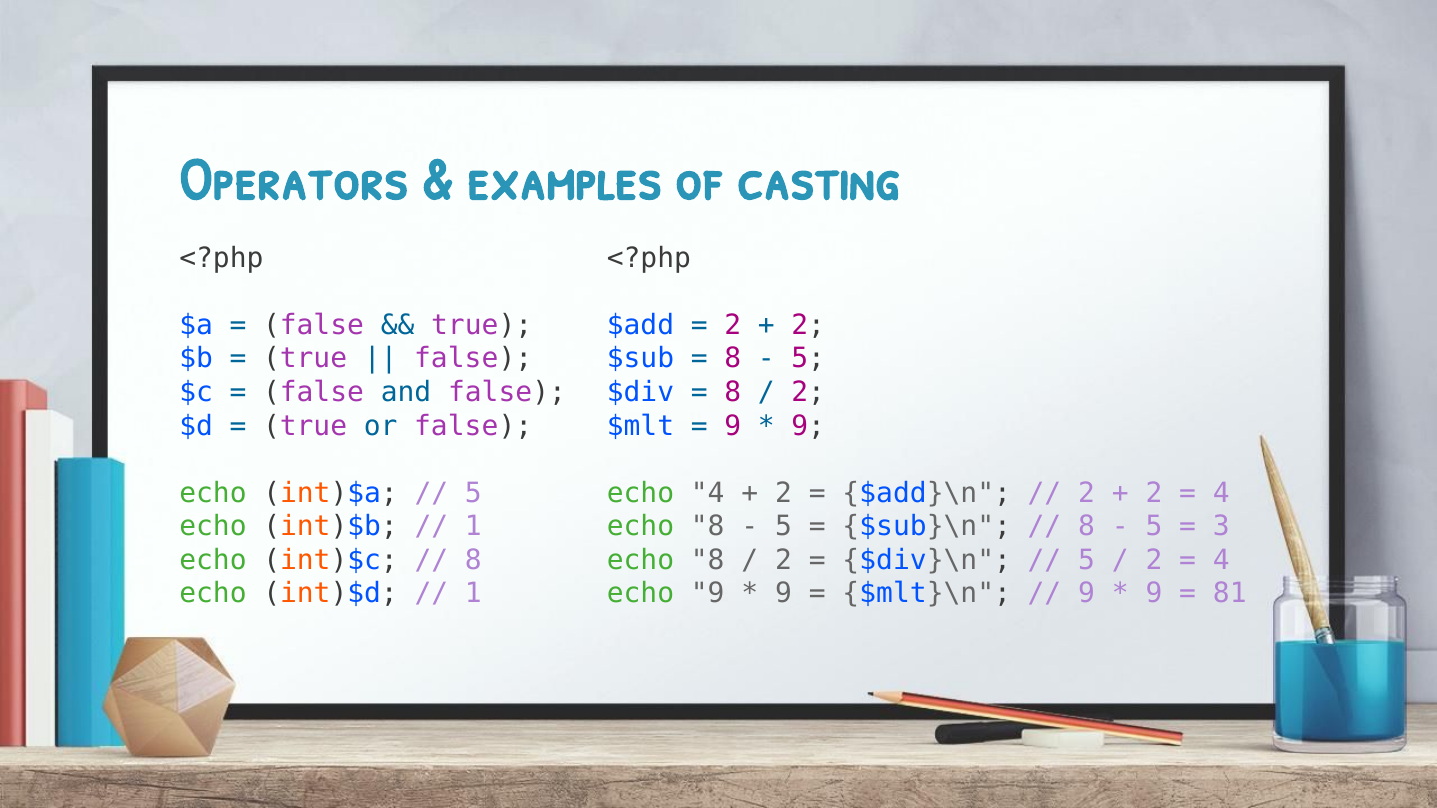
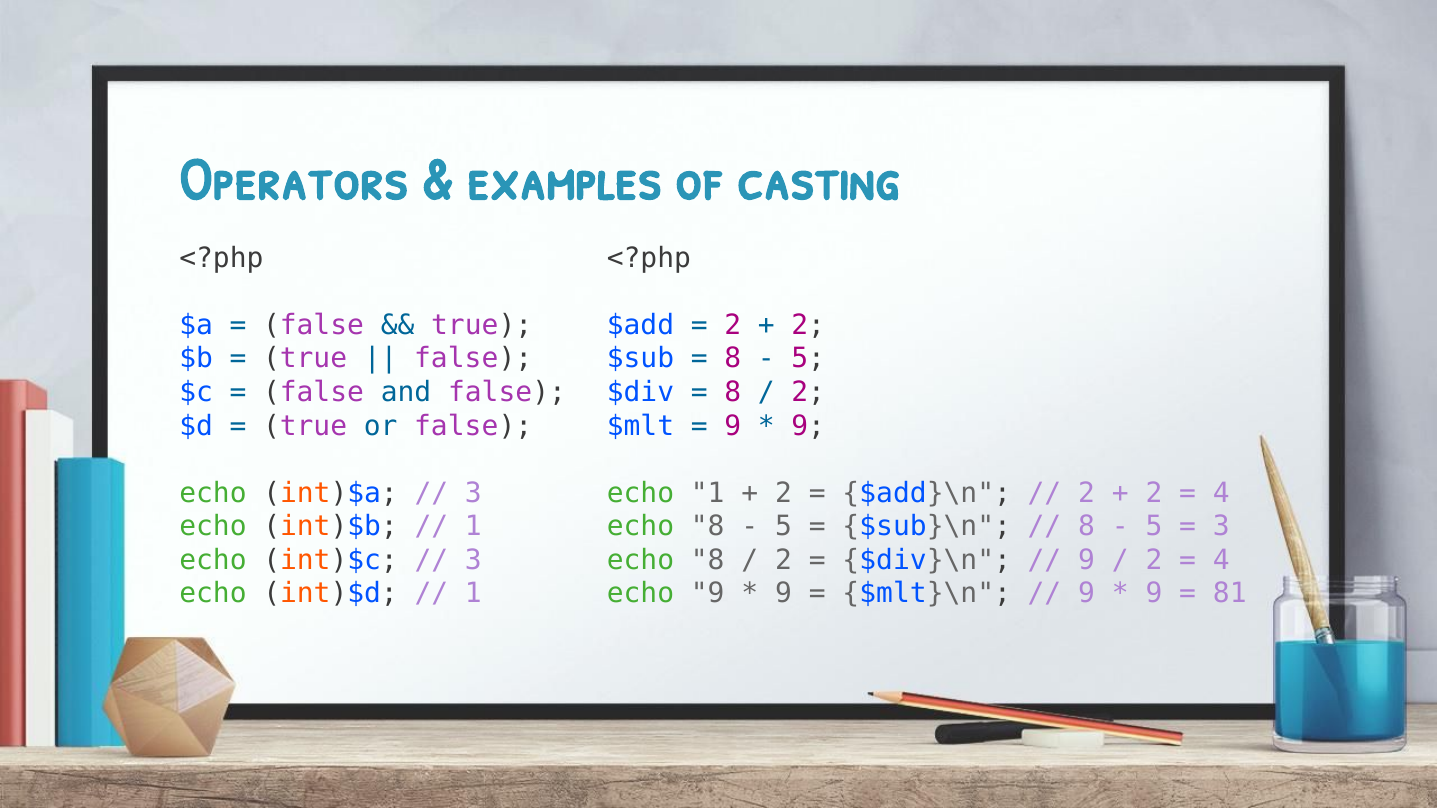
5: 5 -> 3 (473, 493)
echo 4: 4 -> 1 (708, 493)
8: 8 -> 3 (473, 560)
5: 5 -> 9 (1087, 560)
